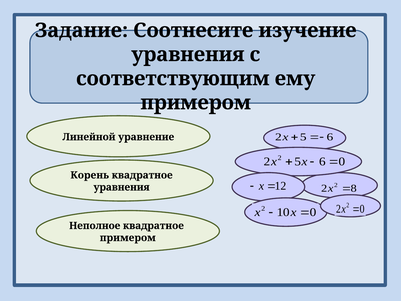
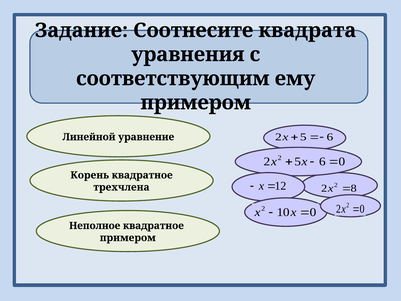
изучение: изучение -> квадрата (307, 30)
уравнения: уравнения -> трехчлена (121, 187)
